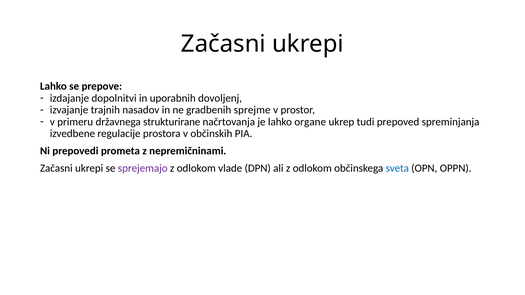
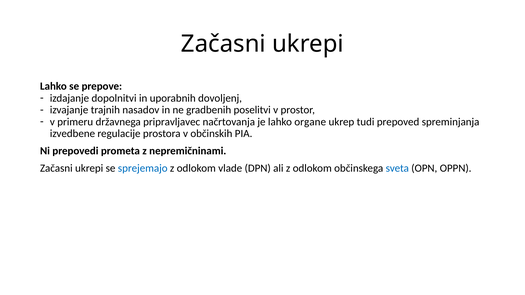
sprejme: sprejme -> poselitvi (252, 110)
strukturirane: strukturirane -> pripravljavec (172, 122)
sprejemajo colour: purple -> blue (143, 168)
